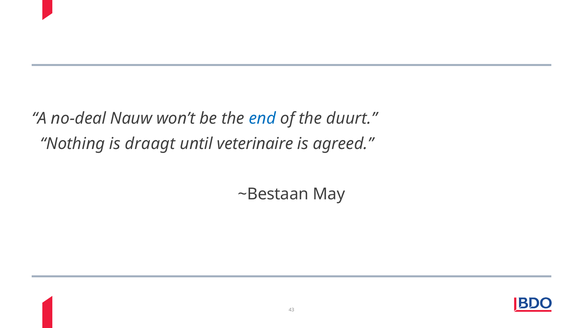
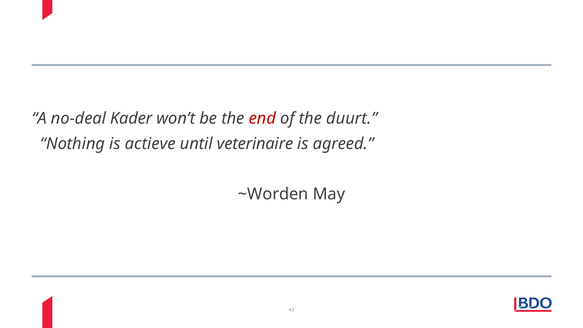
Nauw: Nauw -> Kader (131, 118)
end colour: blue -> red (262, 118)
draagt: draagt -> actieve (150, 144)
~Bestaan: ~Bestaan -> ~Worden (273, 194)
